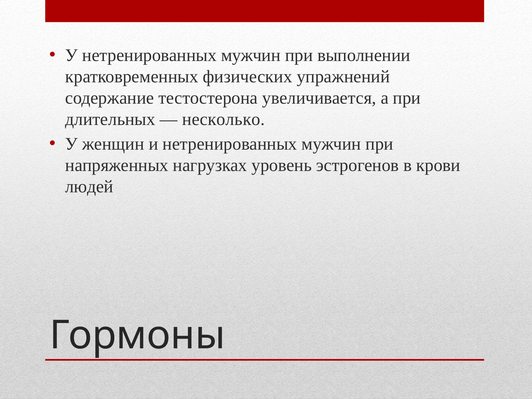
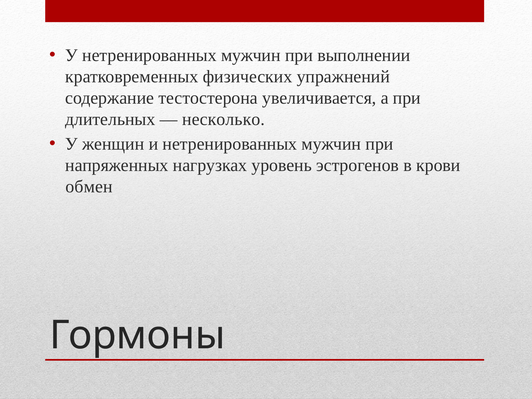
людей: людей -> обмен (89, 187)
